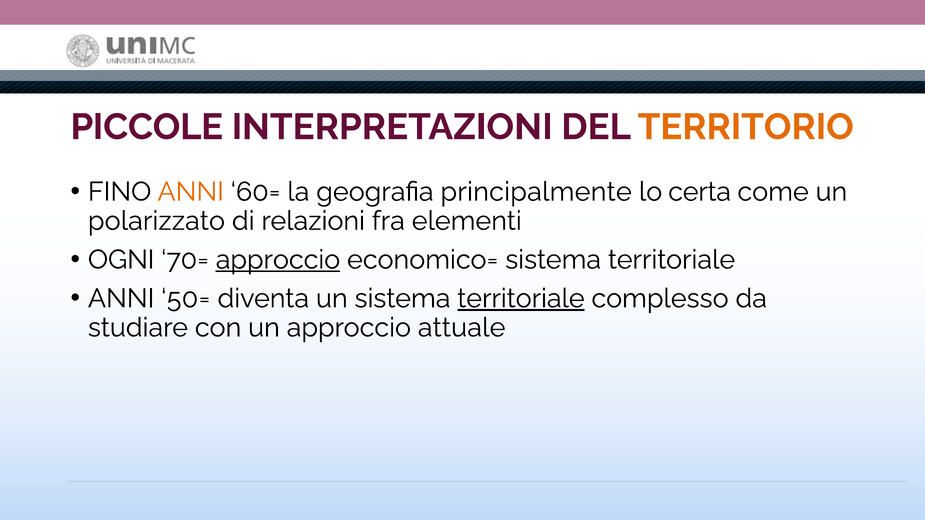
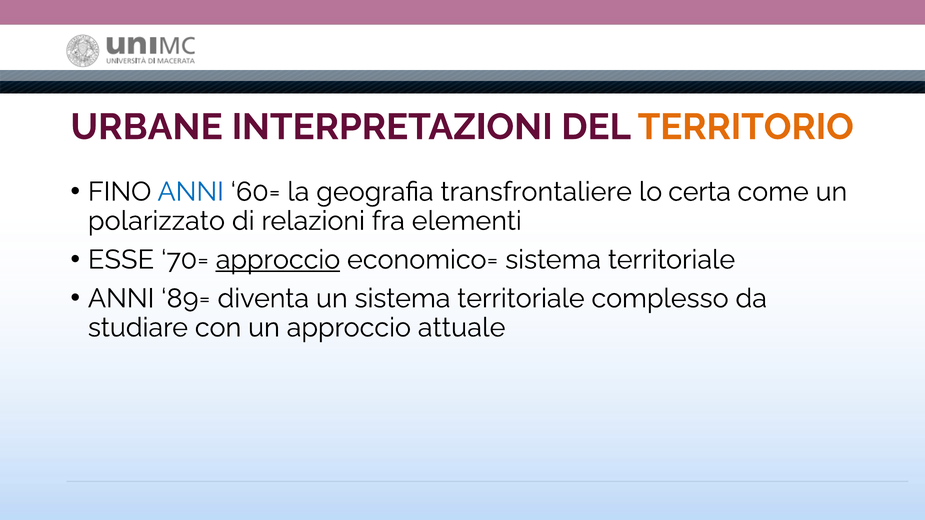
PICCOLE: PICCOLE -> URBANE (147, 127)
ANNI colour: orange -> blue (191, 192)
principalmente: principalmente -> transfrontaliere (536, 192)
OGNI: OGNI -> ESSE (121, 260)
50=: 50= -> 89= (186, 299)
territoriale underline: present -> none (521, 299)
